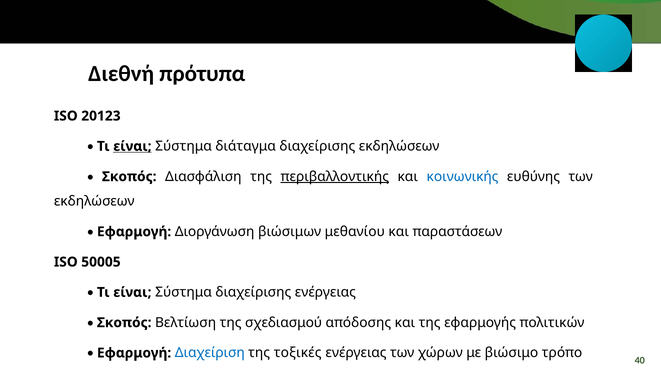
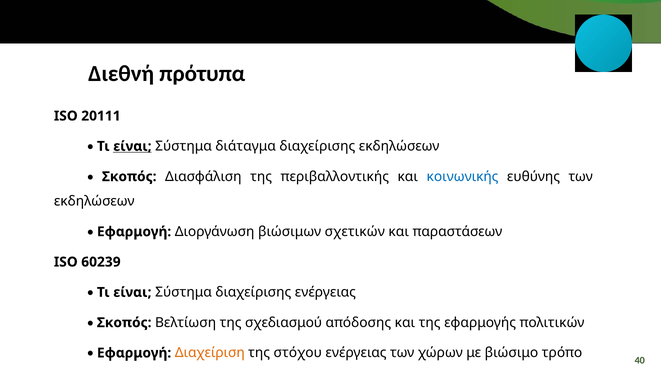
20123: 20123 -> 20111 (101, 116)
περιβαλλοντικής underline: present -> none (335, 177)
μεθανίου: μεθανίου -> σχετικών (355, 232)
50005: 50005 -> 60239 (101, 262)
Διαχείριση colour: blue -> orange (210, 353)
τοξικές: τοξικές -> στόχου (298, 353)
